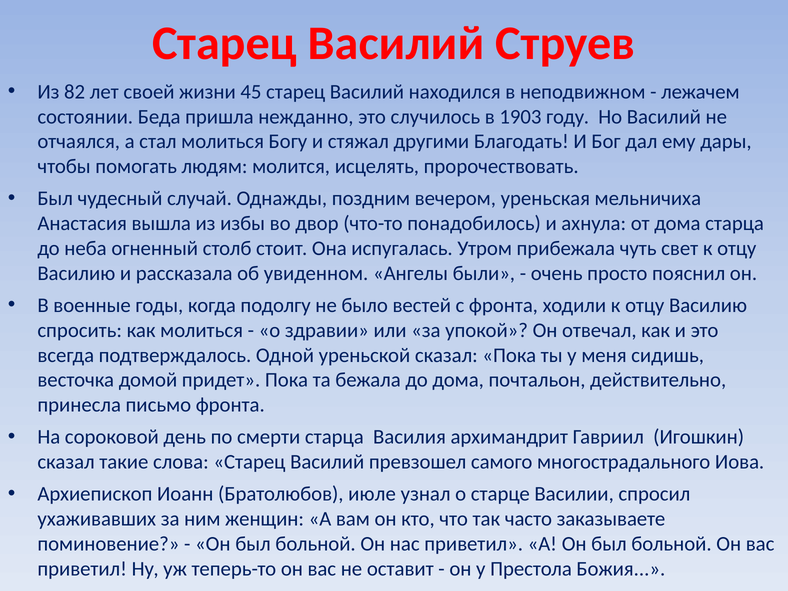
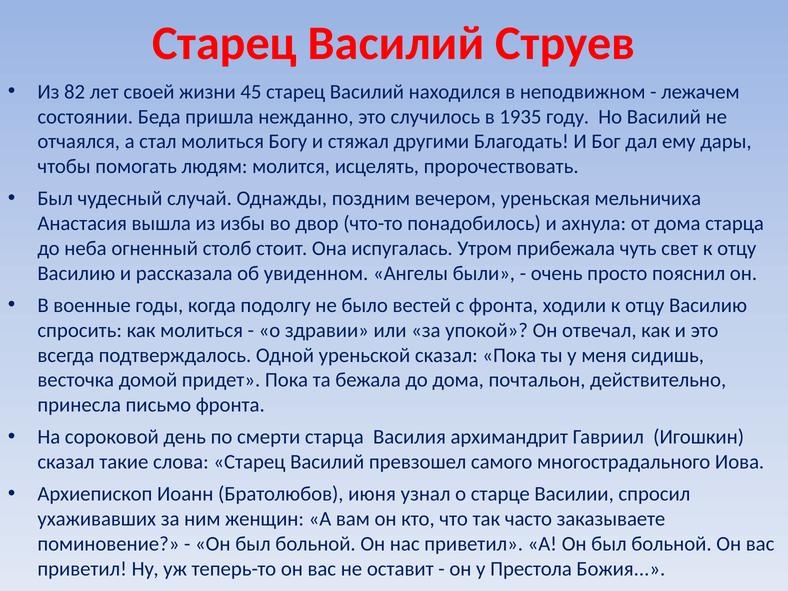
1903: 1903 -> 1935 (520, 117)
июле: июле -> июня (372, 494)
